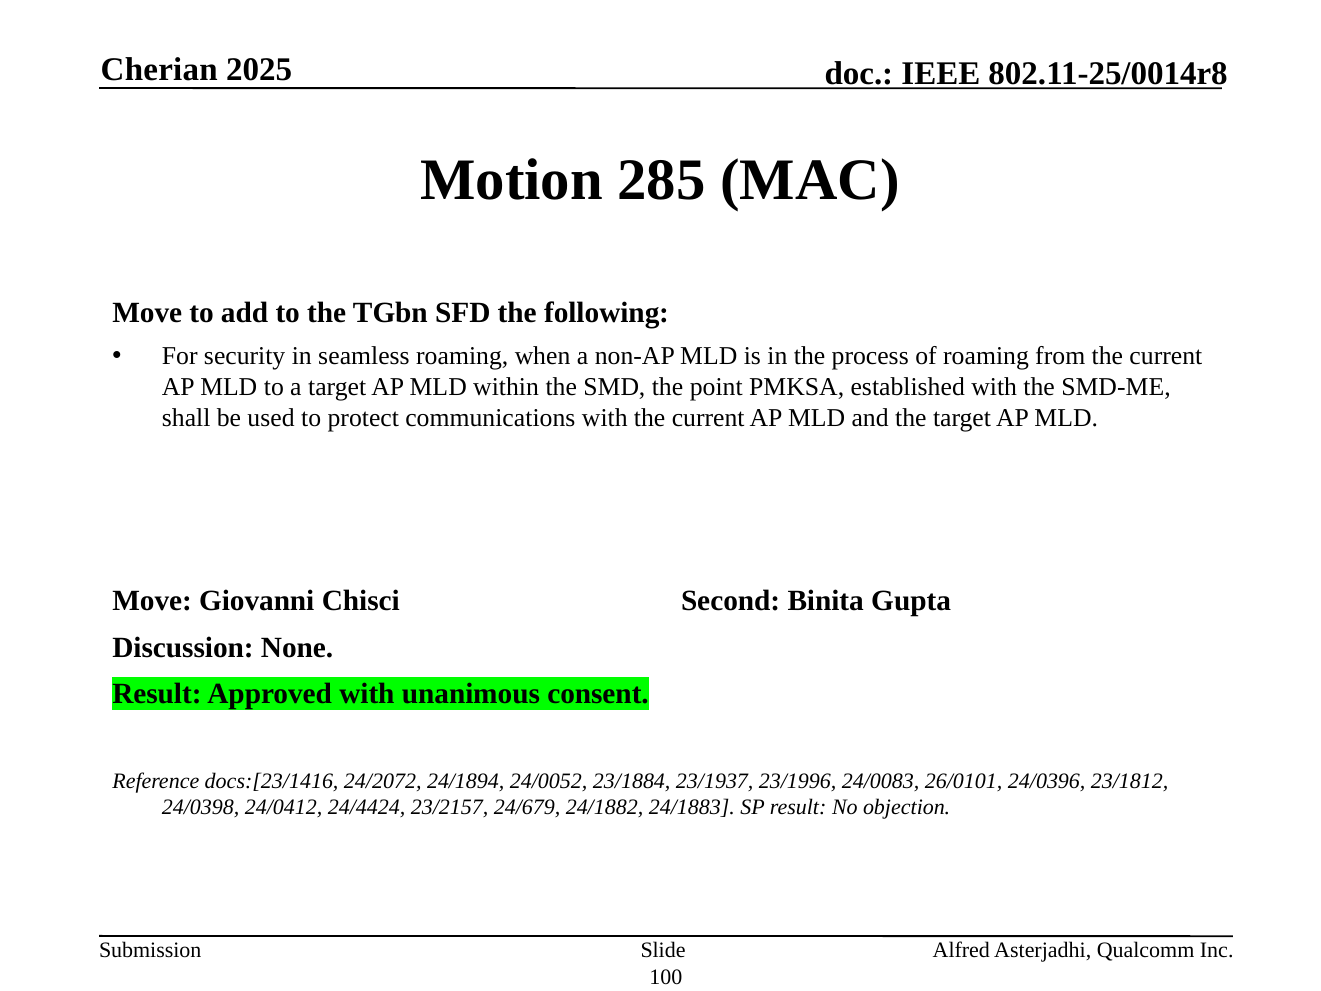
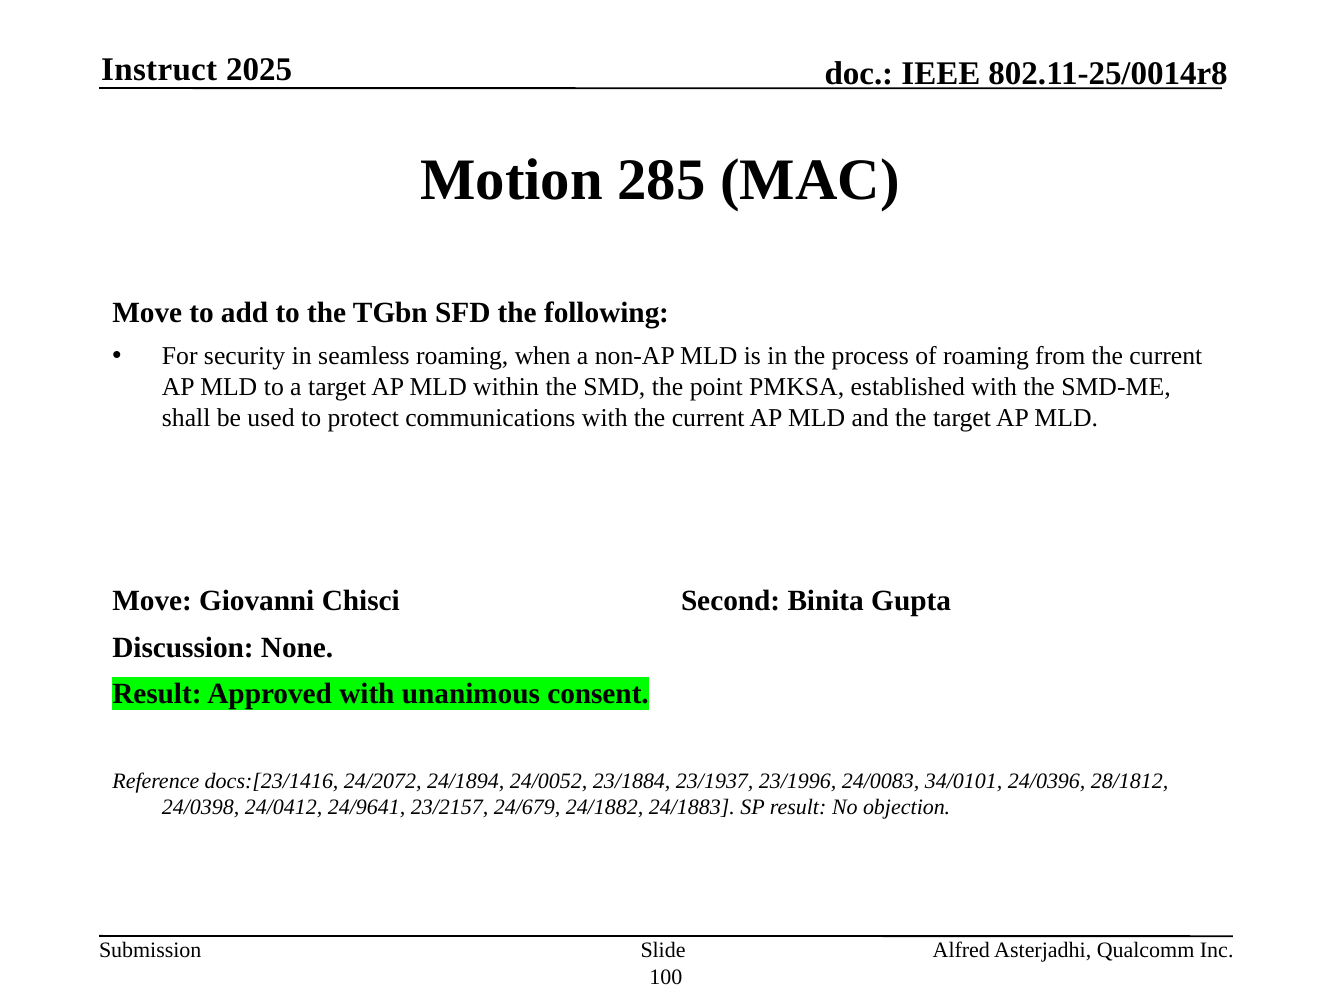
Cherian: Cherian -> Instruct (159, 70)
26/0101: 26/0101 -> 34/0101 (964, 781)
23/1812: 23/1812 -> 28/1812 (1130, 781)
24/4424: 24/4424 -> 24/9641 (367, 807)
